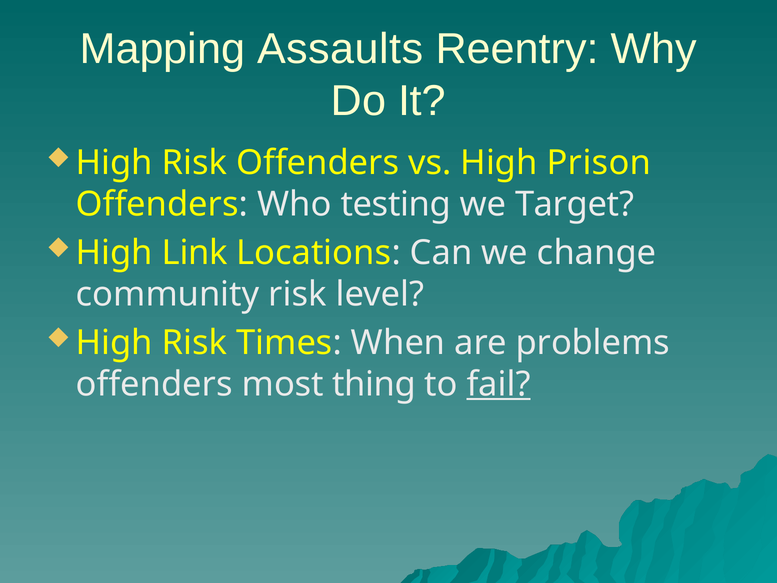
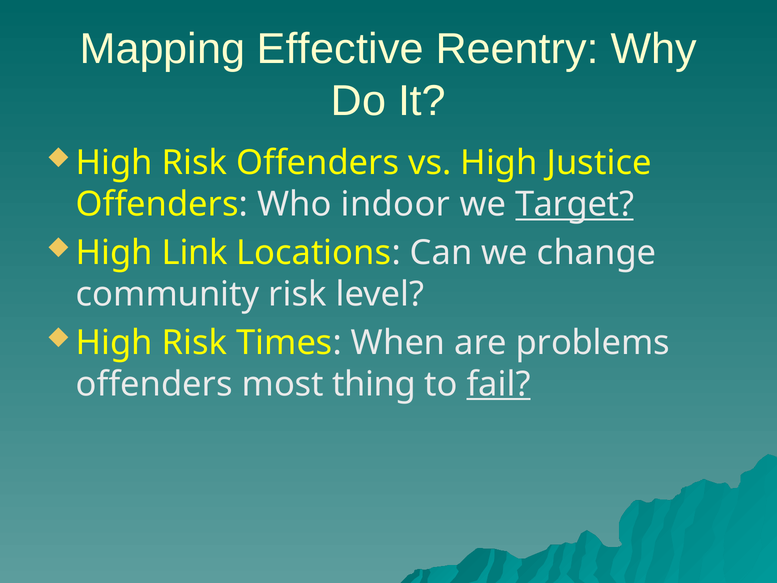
Assaults: Assaults -> Effective (340, 49)
Prison: Prison -> Justice (599, 163)
testing: testing -> indoor (395, 204)
Target underline: none -> present (575, 204)
